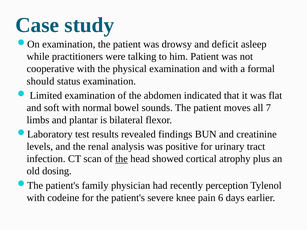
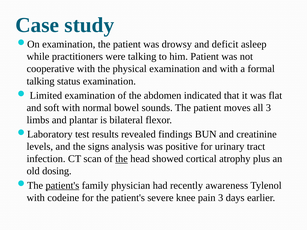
should: should -> talking (41, 81)
all 7: 7 -> 3 (268, 108)
renal: renal -> signs (98, 147)
patient's underline: none -> present (62, 186)
perception: perception -> awareness (227, 186)
pain 6: 6 -> 3 (221, 198)
